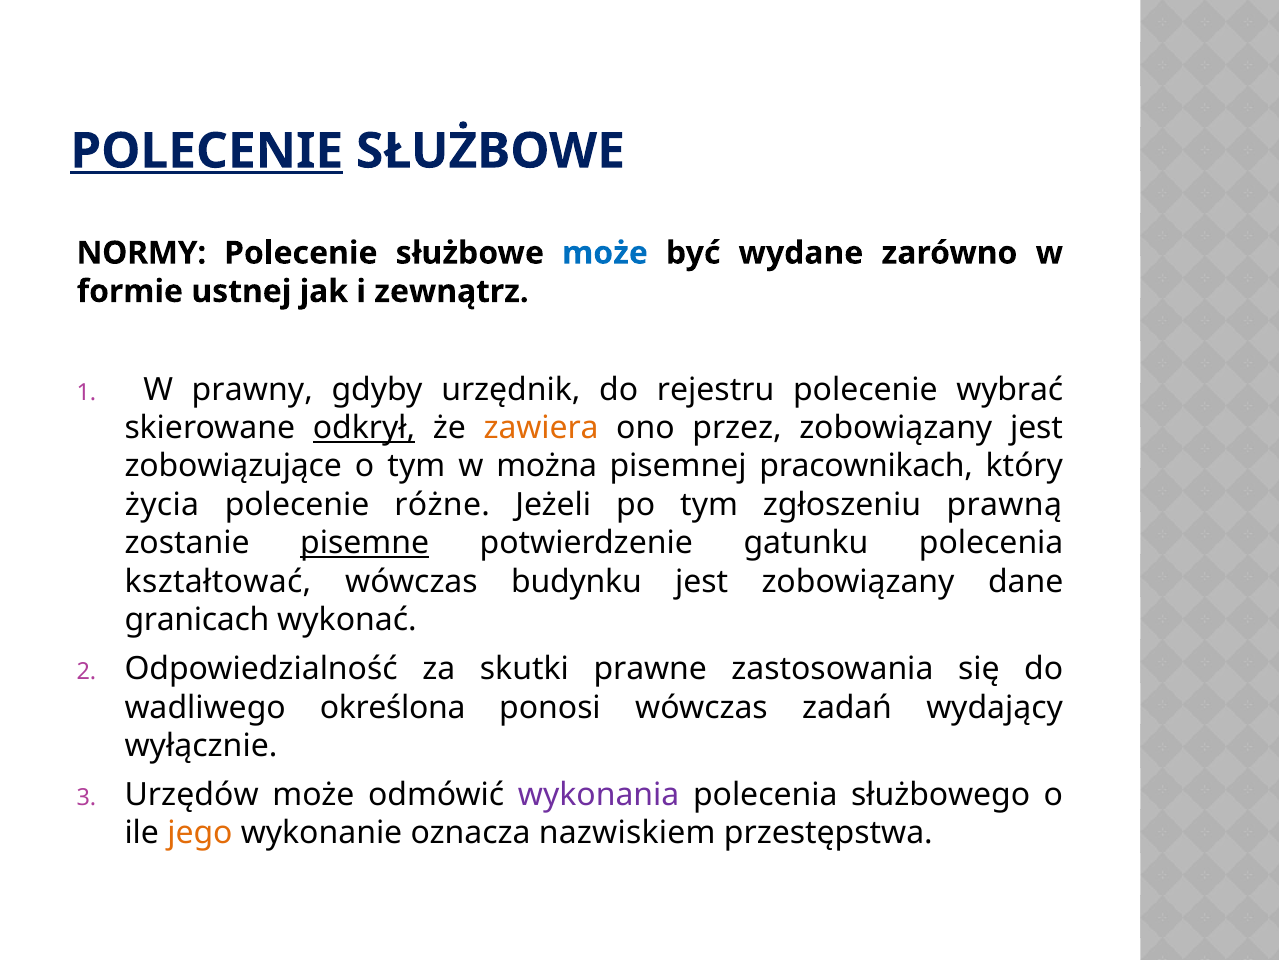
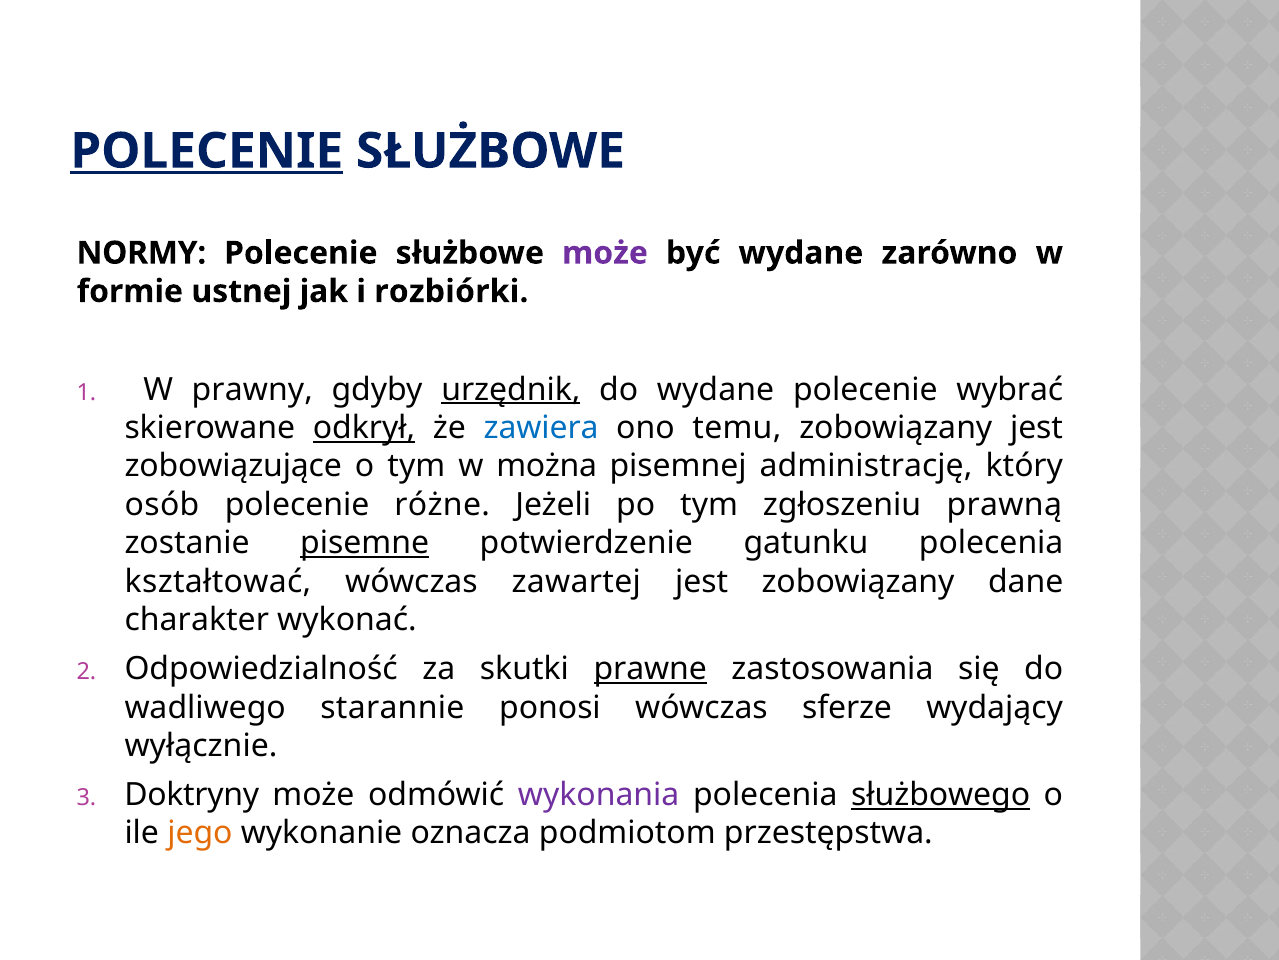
może colour: blue -> purple (605, 253)
zewnątrz: zewnątrz -> rozbiórki (451, 291)
urzędnik underline: none -> present (511, 389)
do rejestru: rejestru -> wydane (716, 389)
zawiera colour: orange -> blue (541, 428)
przez: przez -> temu (737, 428)
pracownikach: pracownikach -> administrację (866, 466)
życia: życia -> osób (162, 504)
budynku: budynku -> zawartej (576, 581)
granicach: granicach -> charakter (197, 620)
prawne underline: none -> present (650, 669)
określona: określona -> starannie (392, 707)
zadań: zadań -> sferze (847, 707)
Urzędów: Urzędów -> Doktryny (192, 794)
służbowego underline: none -> present (941, 794)
nazwiskiem: nazwiskiem -> podmiotom (627, 833)
